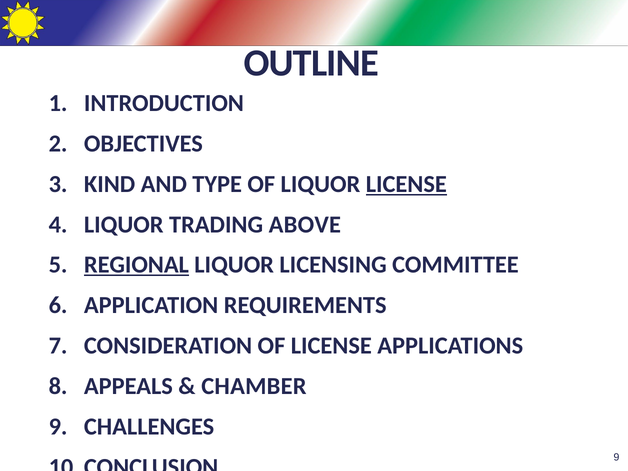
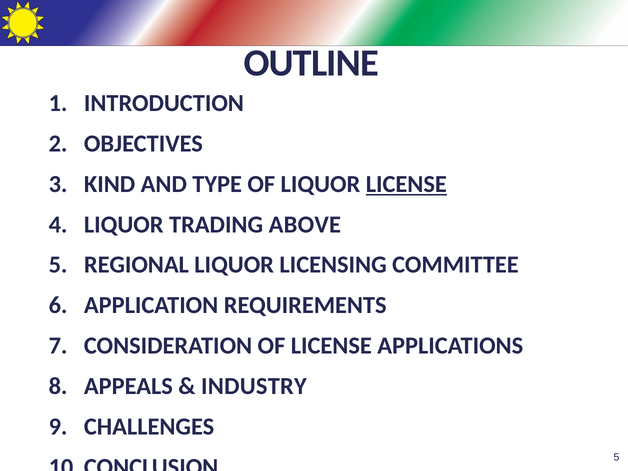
REGIONAL underline: present -> none (136, 265)
CHAMBER: CHAMBER -> INDUSTRY (254, 386)
9: 9 -> 5 (616, 457)
